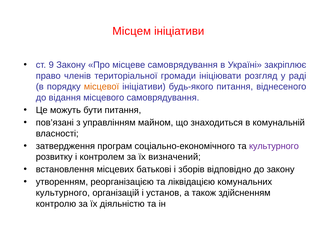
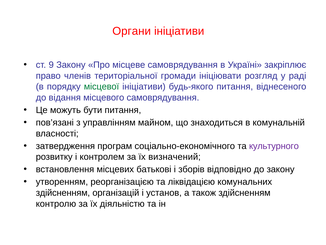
Місцем: Місцем -> Органи (132, 31)
місцевої colour: orange -> green (101, 86)
культурного: культурного -> здійсненням (63, 192)
